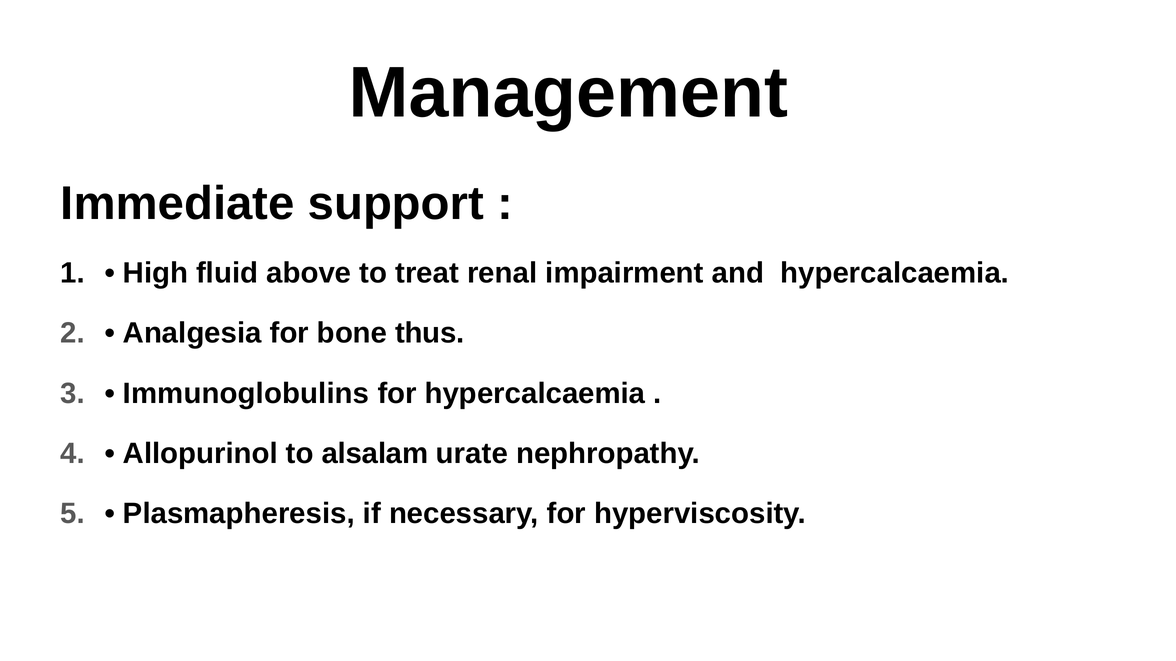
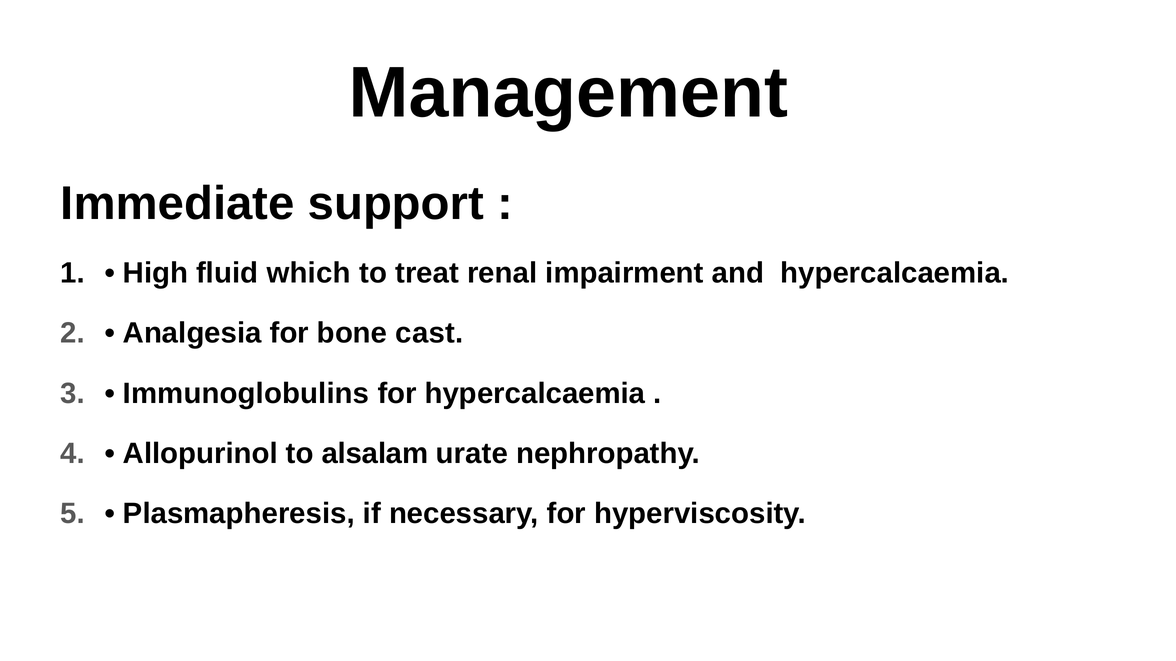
above: above -> which (309, 273)
thus: thus -> cast (429, 334)
